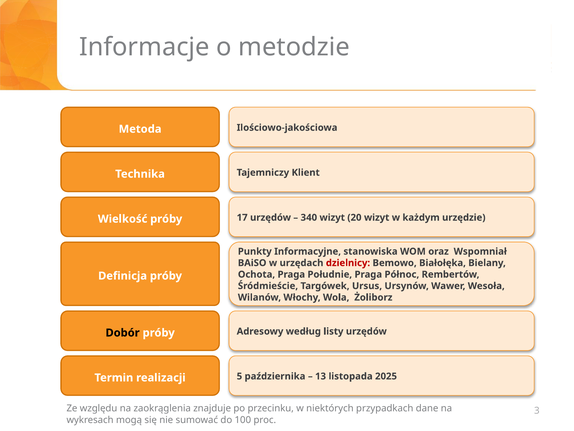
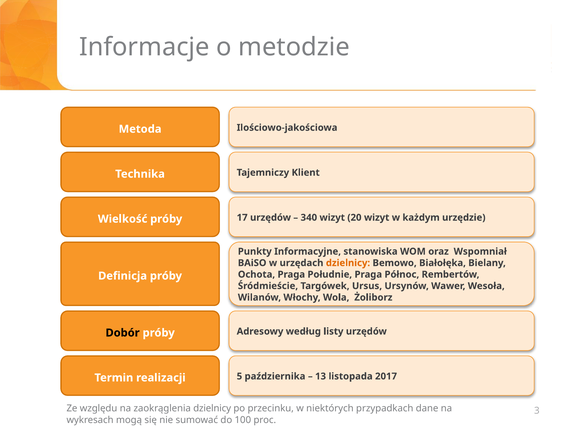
dzielnicy colour: red -> orange (348, 263)
2025: 2025 -> 2017 (386, 376)
zaokrąglenia znajduje: znajduje -> dzielnicy (212, 408)
